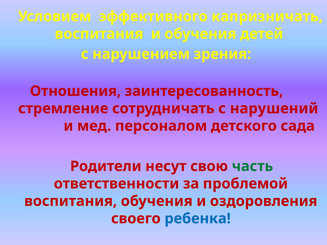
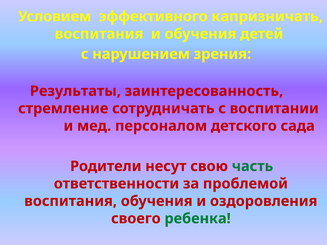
Отношения: Отношения -> Результаты (75, 91)
нарушений: нарушений -> воспитании (274, 109)
ребенка colour: blue -> green (198, 219)
